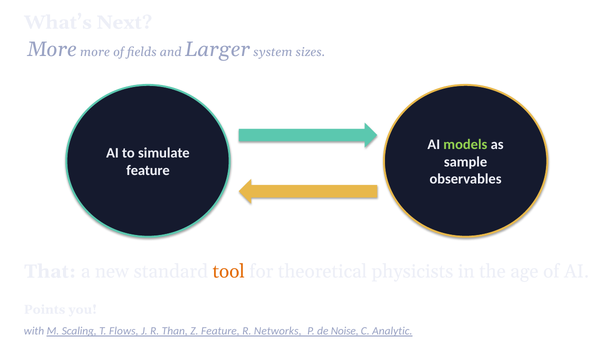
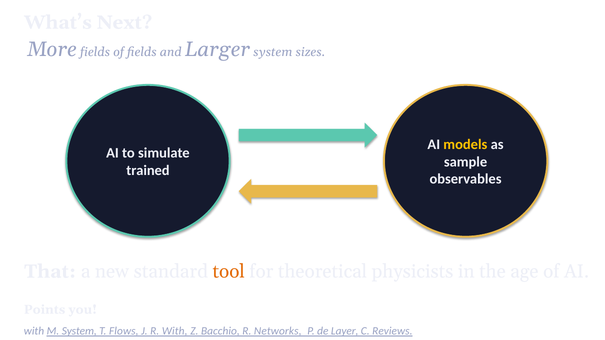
More more: more -> fields (95, 52)
models colour: light green -> yellow (465, 145)
feature: feature -> trained (148, 171)
M Scaling: Scaling -> System (79, 331)
R Than: Than -> With (175, 331)
Z Feature: Feature -> Bacchio (220, 331)
Noise: Noise -> Layer (345, 331)
Analytic: Analytic -> Reviews (392, 331)
